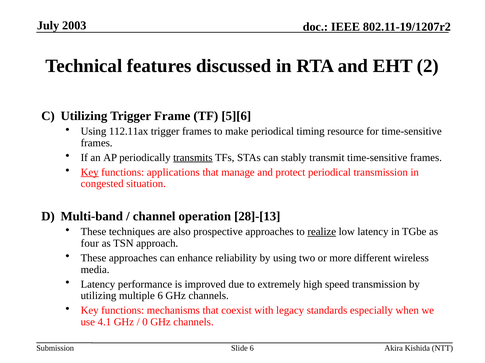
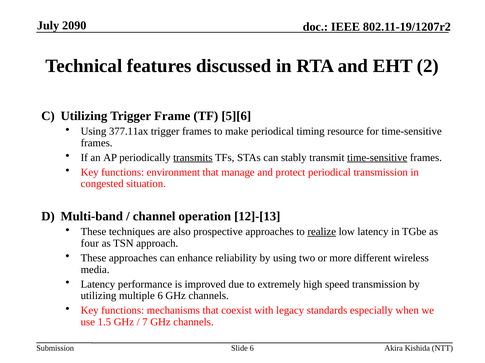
2003: 2003 -> 2090 (74, 26)
112.11ax: 112.11ax -> 377.11ax (129, 132)
time-sensitive underline: none -> present (377, 158)
Key underline: present -> none (90, 172)
applications: applications -> environment (173, 172)
28]-[13: 28]-[13 -> 12]-[13 (257, 217)
4.1: 4.1 -> 1.5 (104, 323)
0: 0 -> 7 (145, 323)
